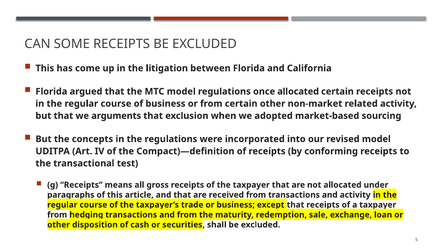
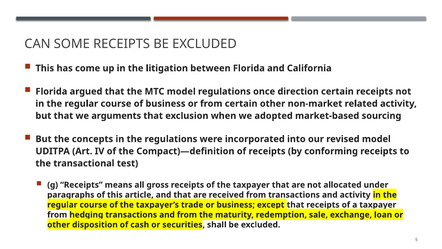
once allocated: allocated -> direction (298, 91)
